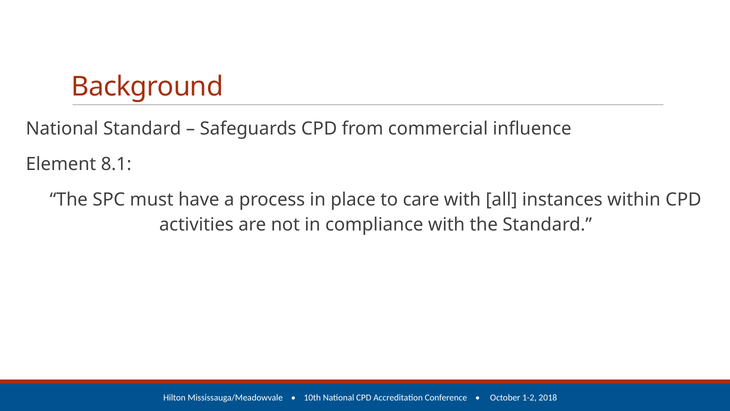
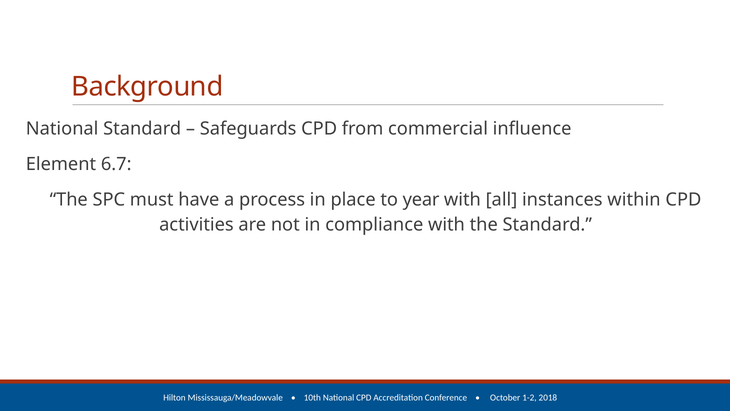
8.1: 8.1 -> 6.7 (116, 164)
care: care -> year (421, 200)
